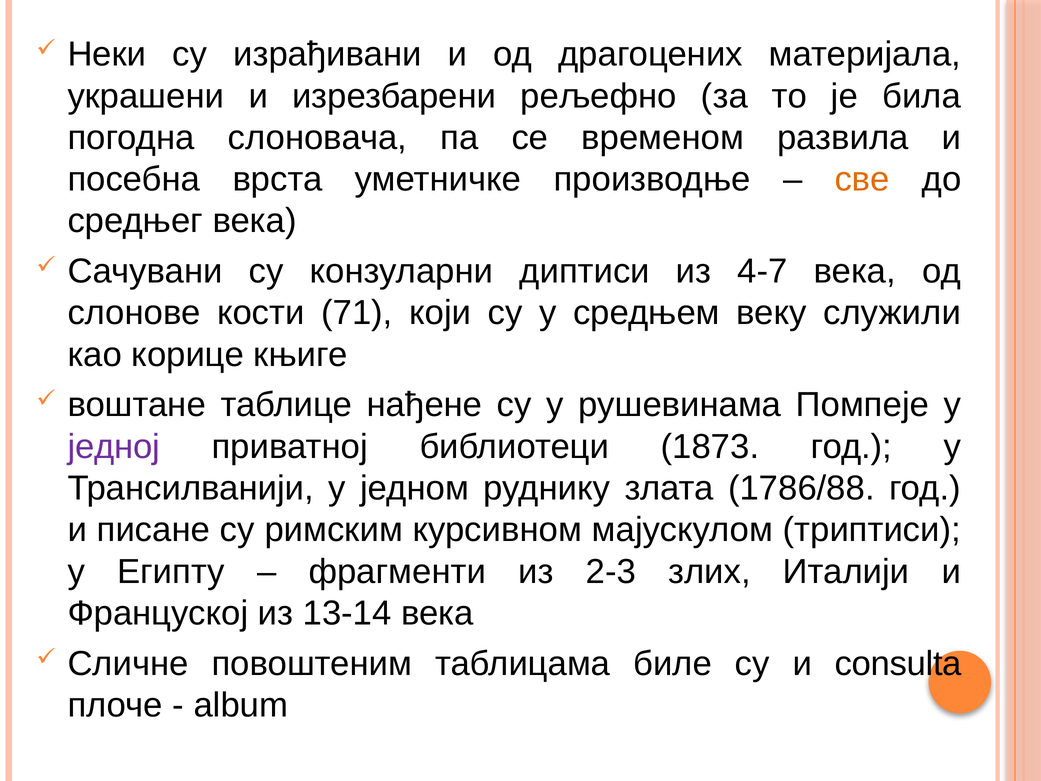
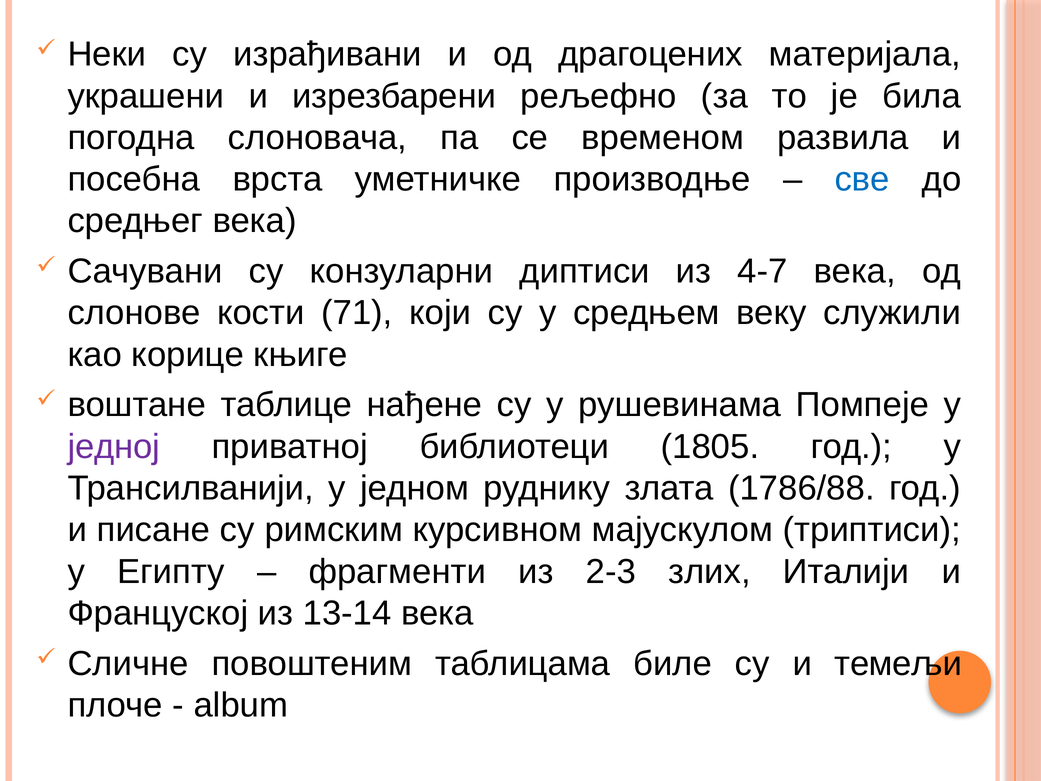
све colour: orange -> blue (862, 179)
1873: 1873 -> 1805 (710, 447)
consulta: consulta -> темељи (898, 663)
